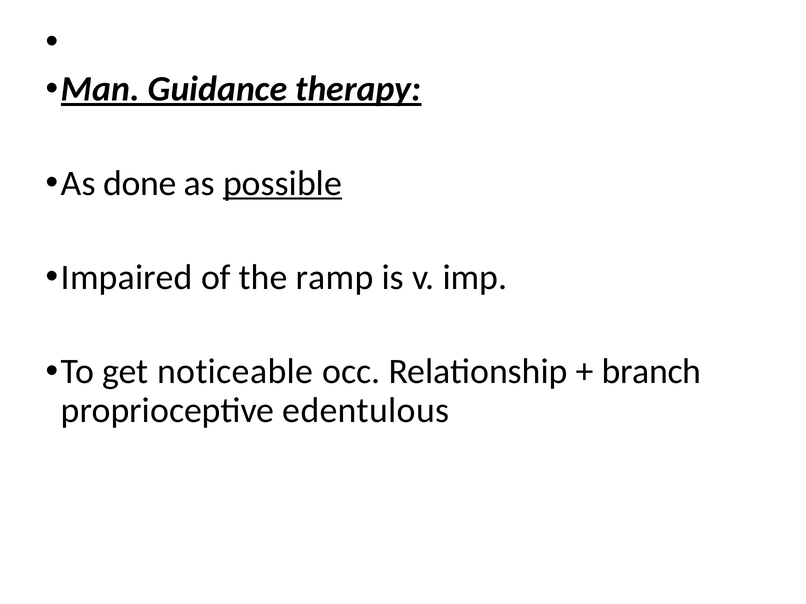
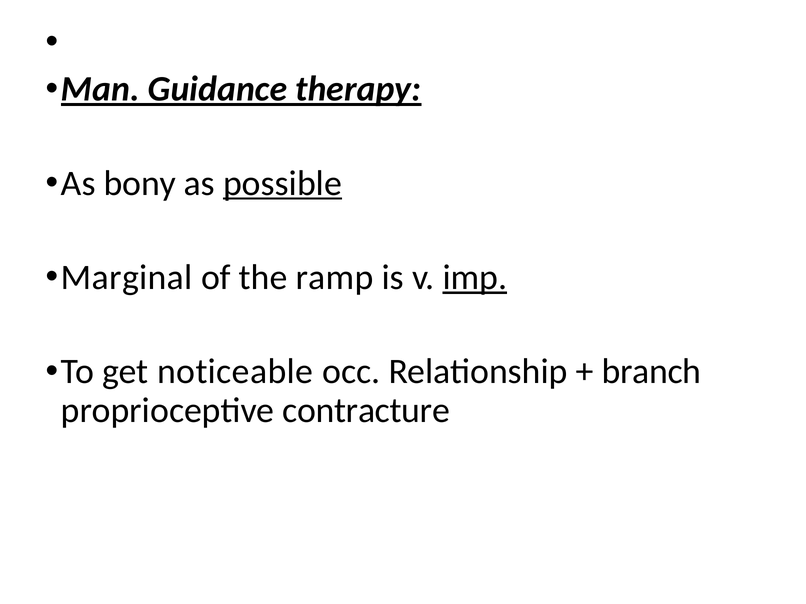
done: done -> bony (140, 183)
Impaired: Impaired -> Marginal (127, 278)
imp underline: none -> present (475, 278)
edentulous: edentulous -> contracture (366, 411)
